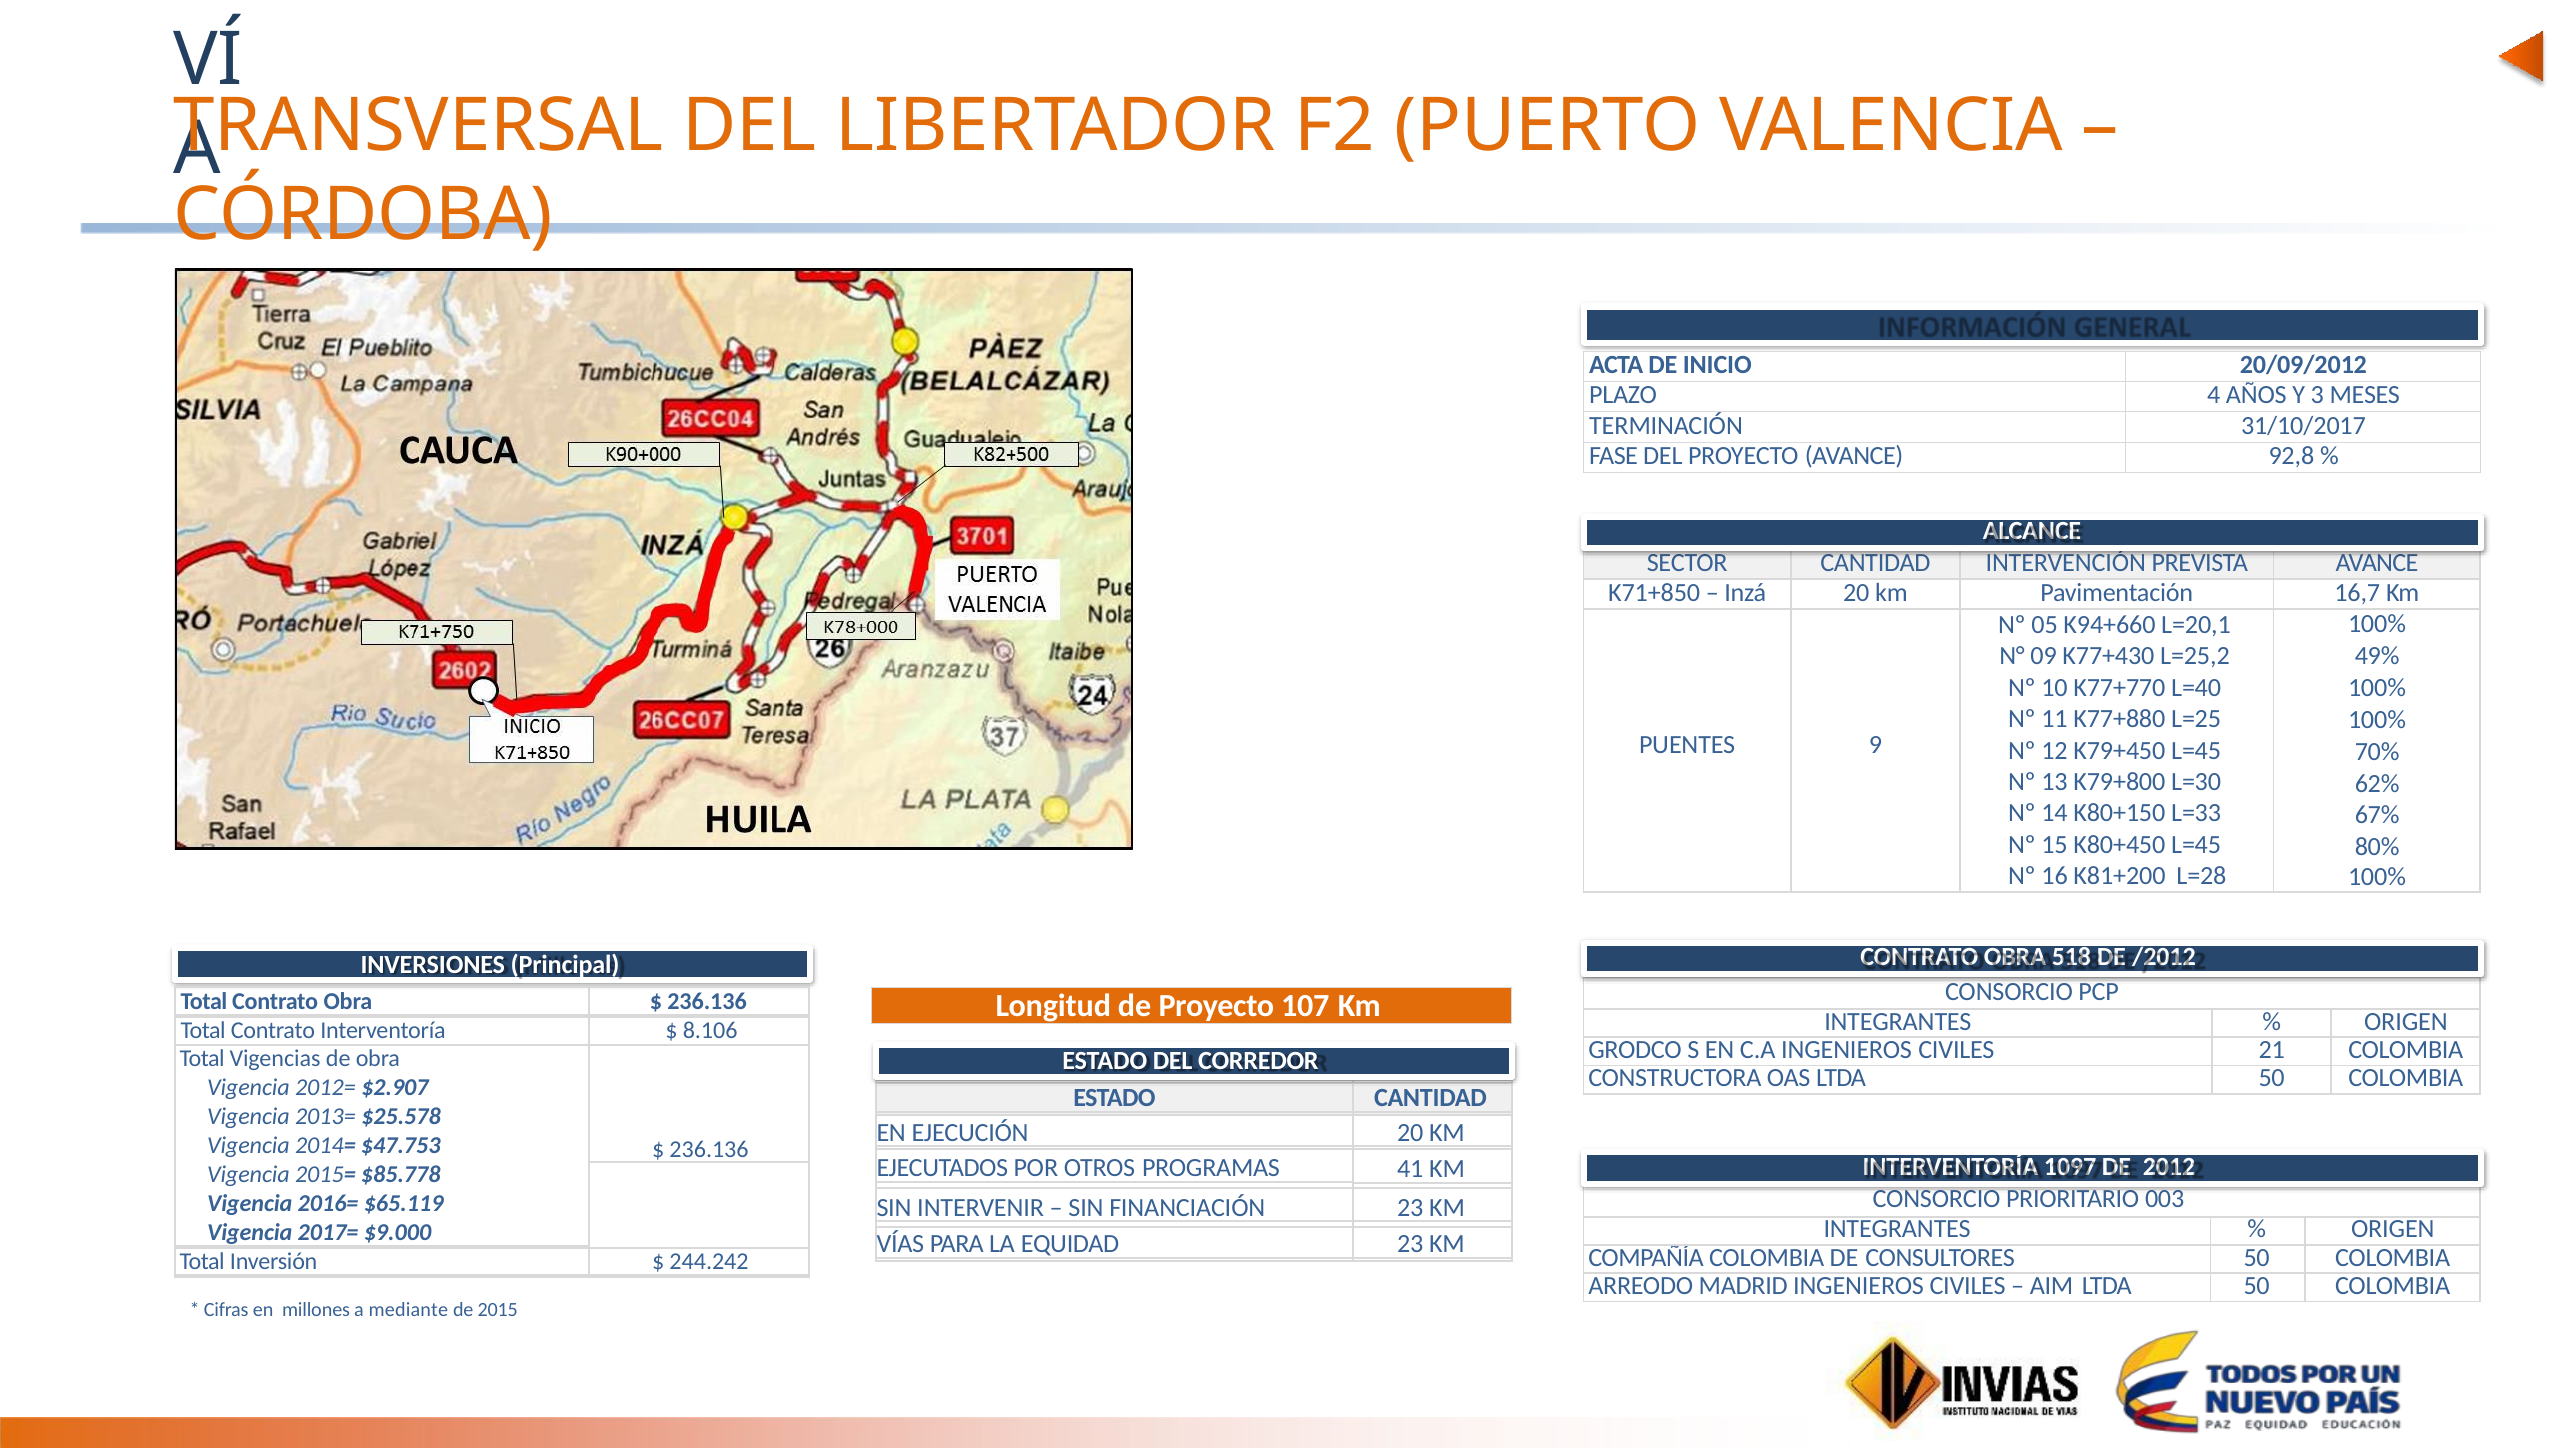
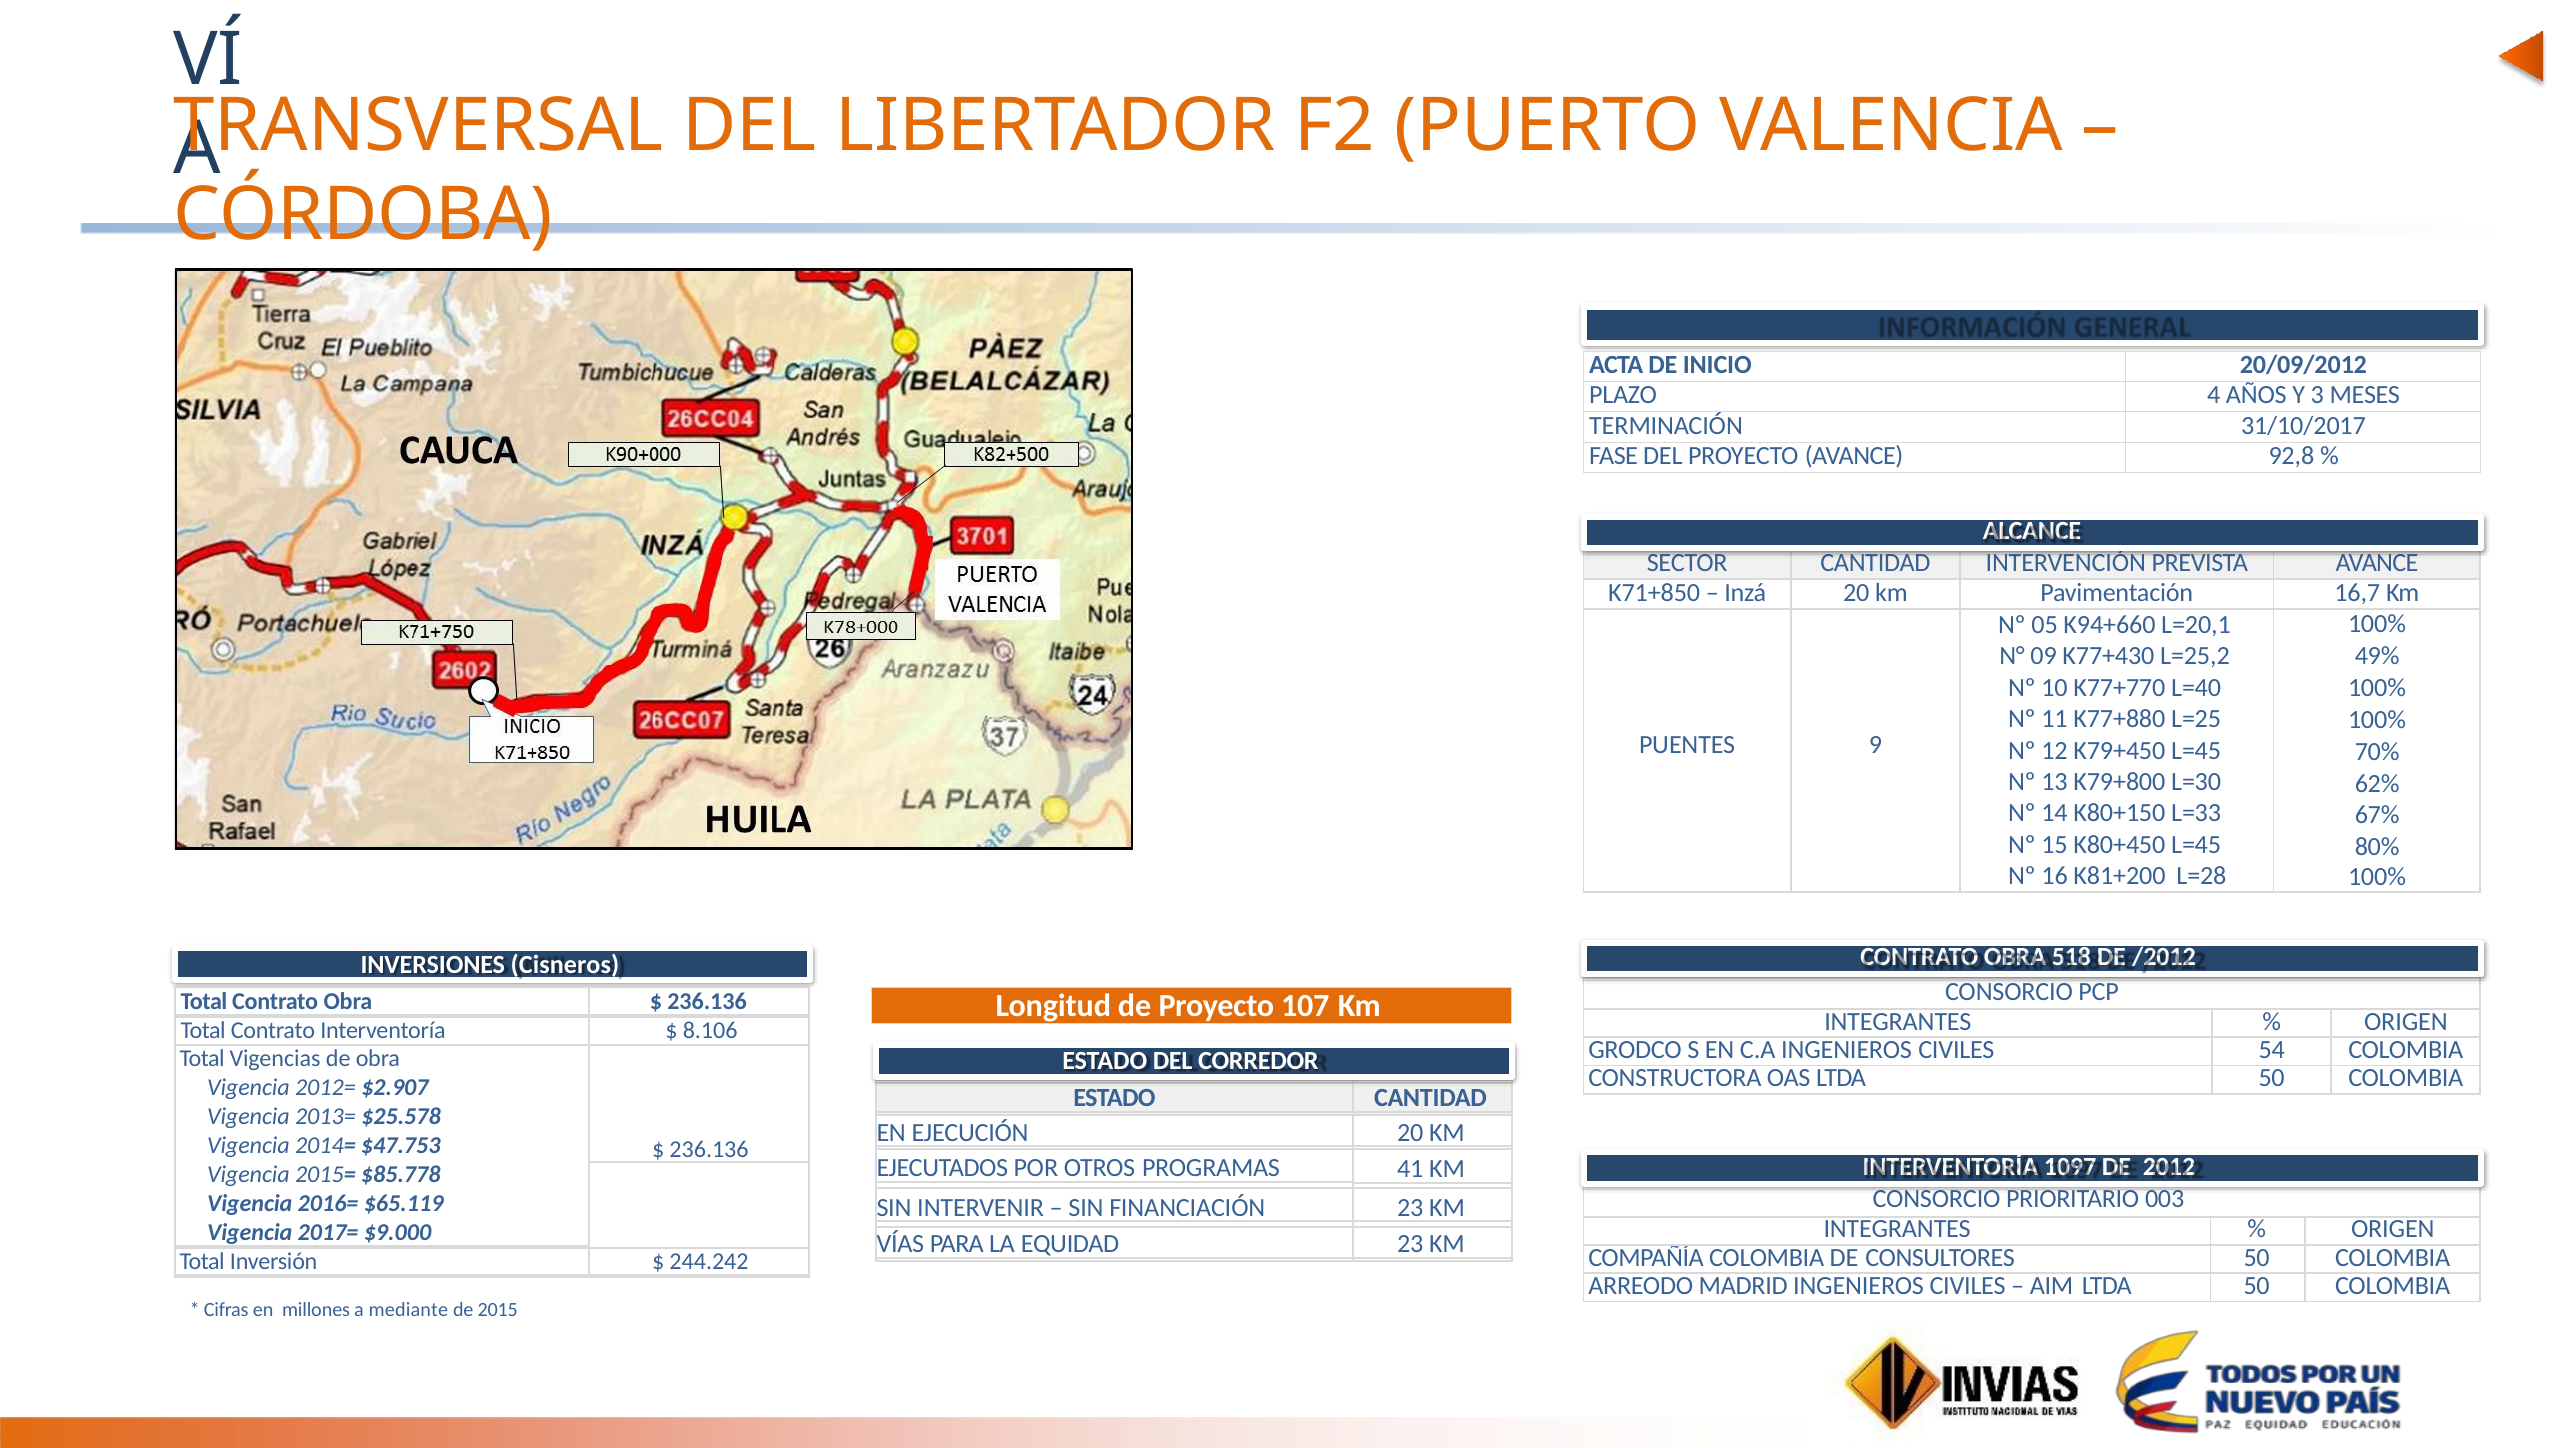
Principal: Principal -> Cisneros (565, 964)
21: 21 -> 54 (2272, 1049)
